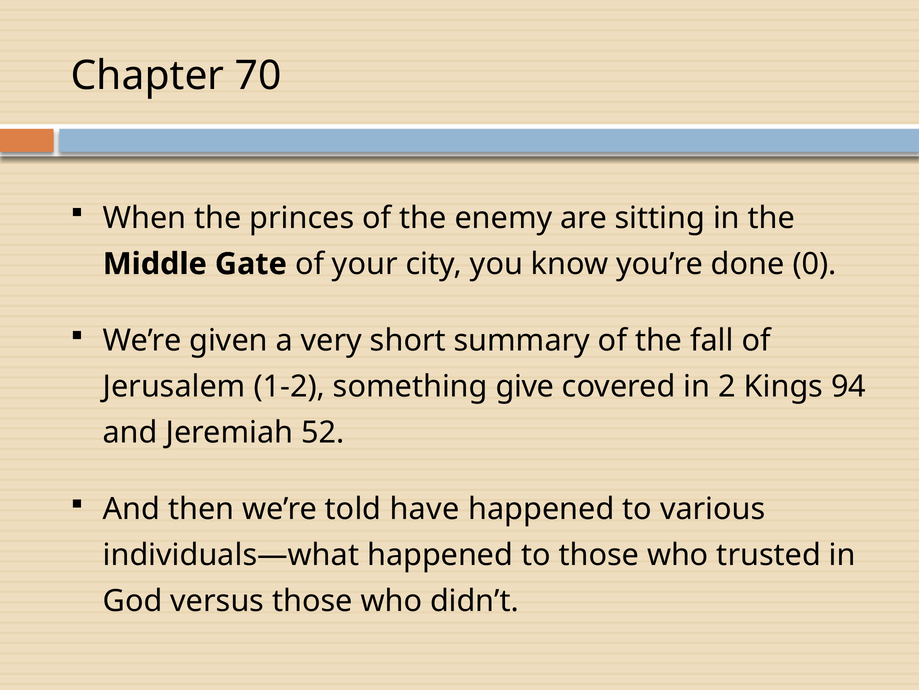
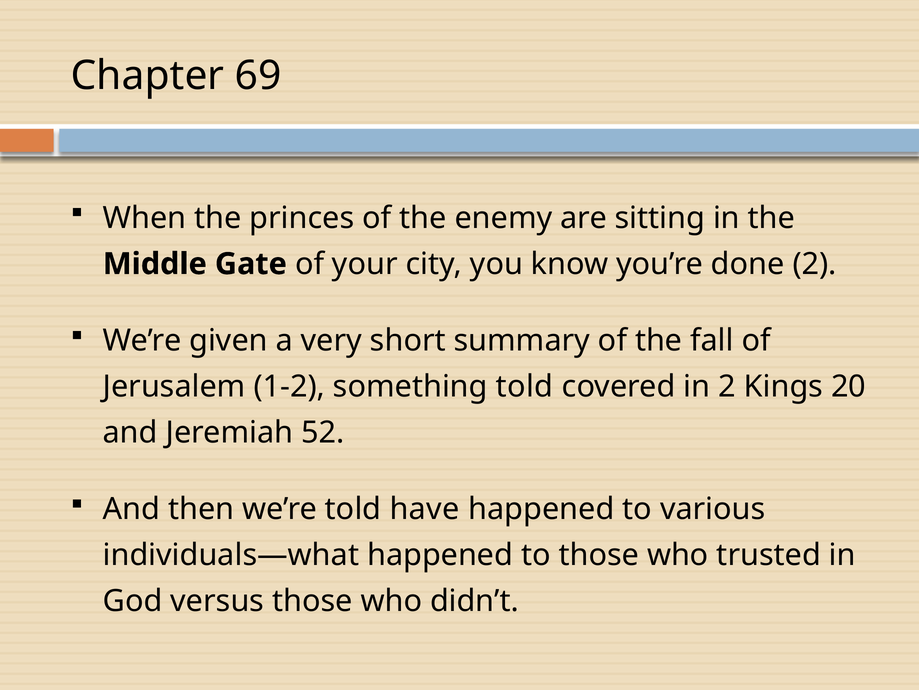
70: 70 -> 69 (258, 76)
done 0: 0 -> 2 (815, 264)
something give: give -> told (525, 386)
94: 94 -> 20 (849, 386)
